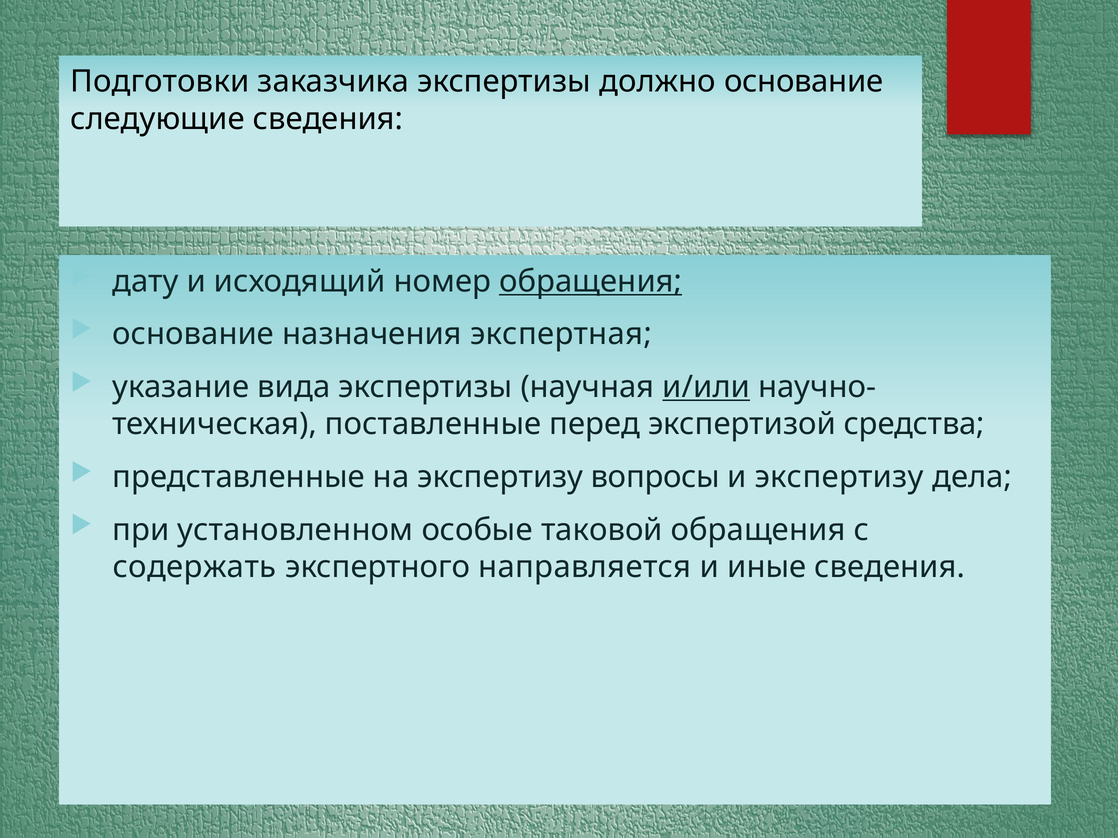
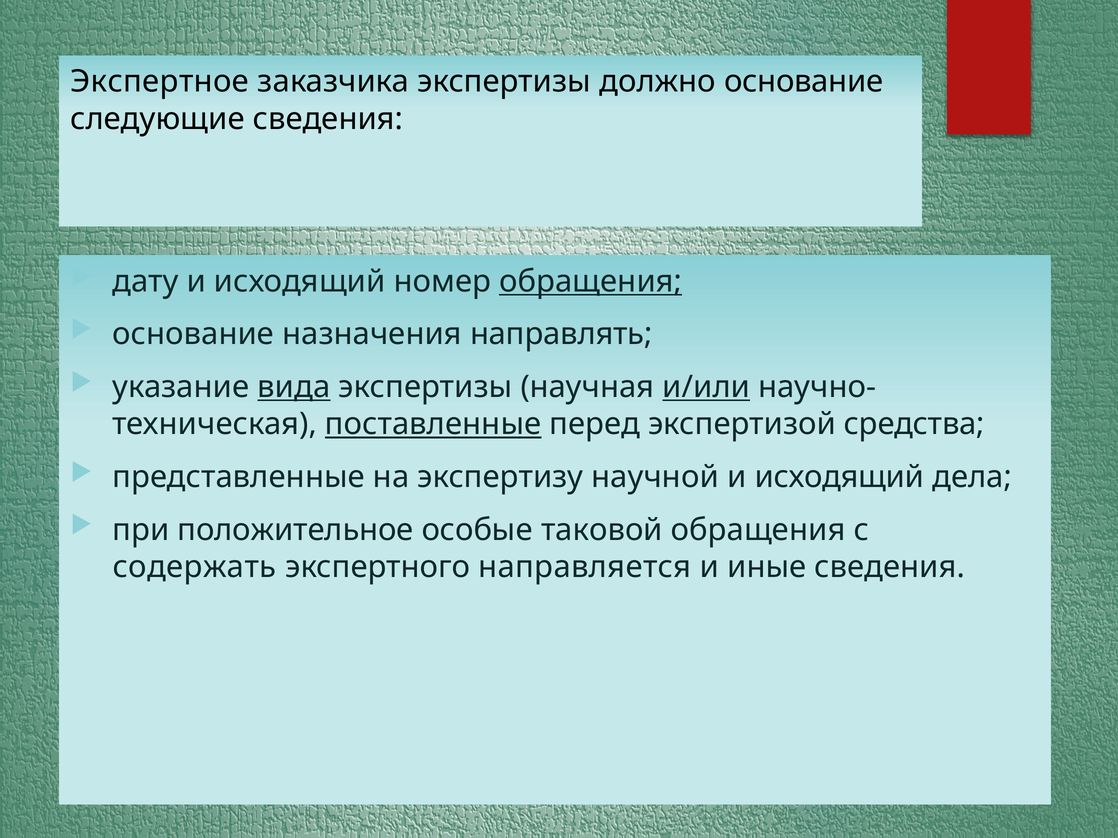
Подготовки: Подготовки -> Экспертное (160, 82)
экспертная: экспертная -> направлять (561, 334)
вида underline: none -> present (294, 387)
поставленные underline: none -> present (433, 424)
вопросы: вопросы -> научной (655, 477)
экспертизу: экспертизу -> исходящий (839, 477)
установленном: установленном -> положительное (295, 530)
